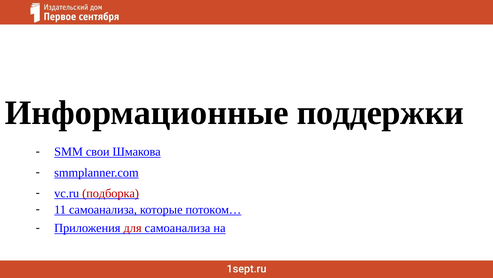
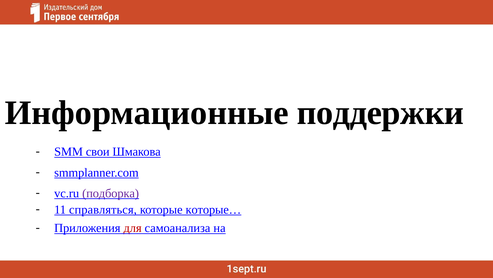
подборка colour: red -> purple (111, 193)
11 самоанализа: самоанализа -> справляться (103, 209)
потоком…: потоком… -> которые… (213, 209)
